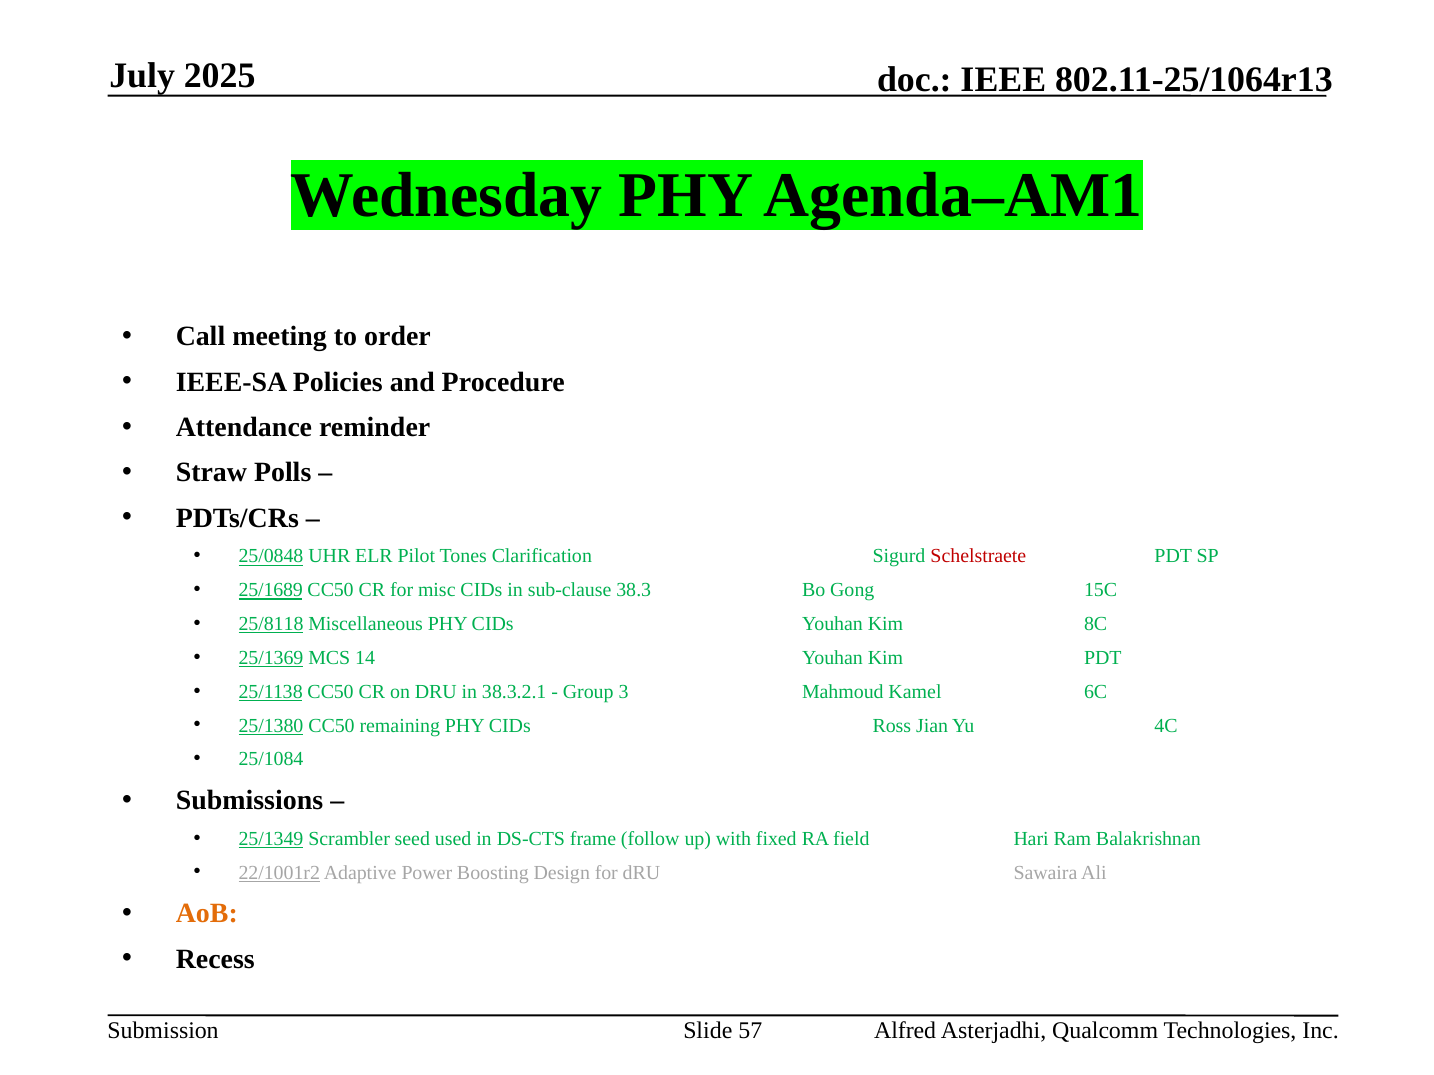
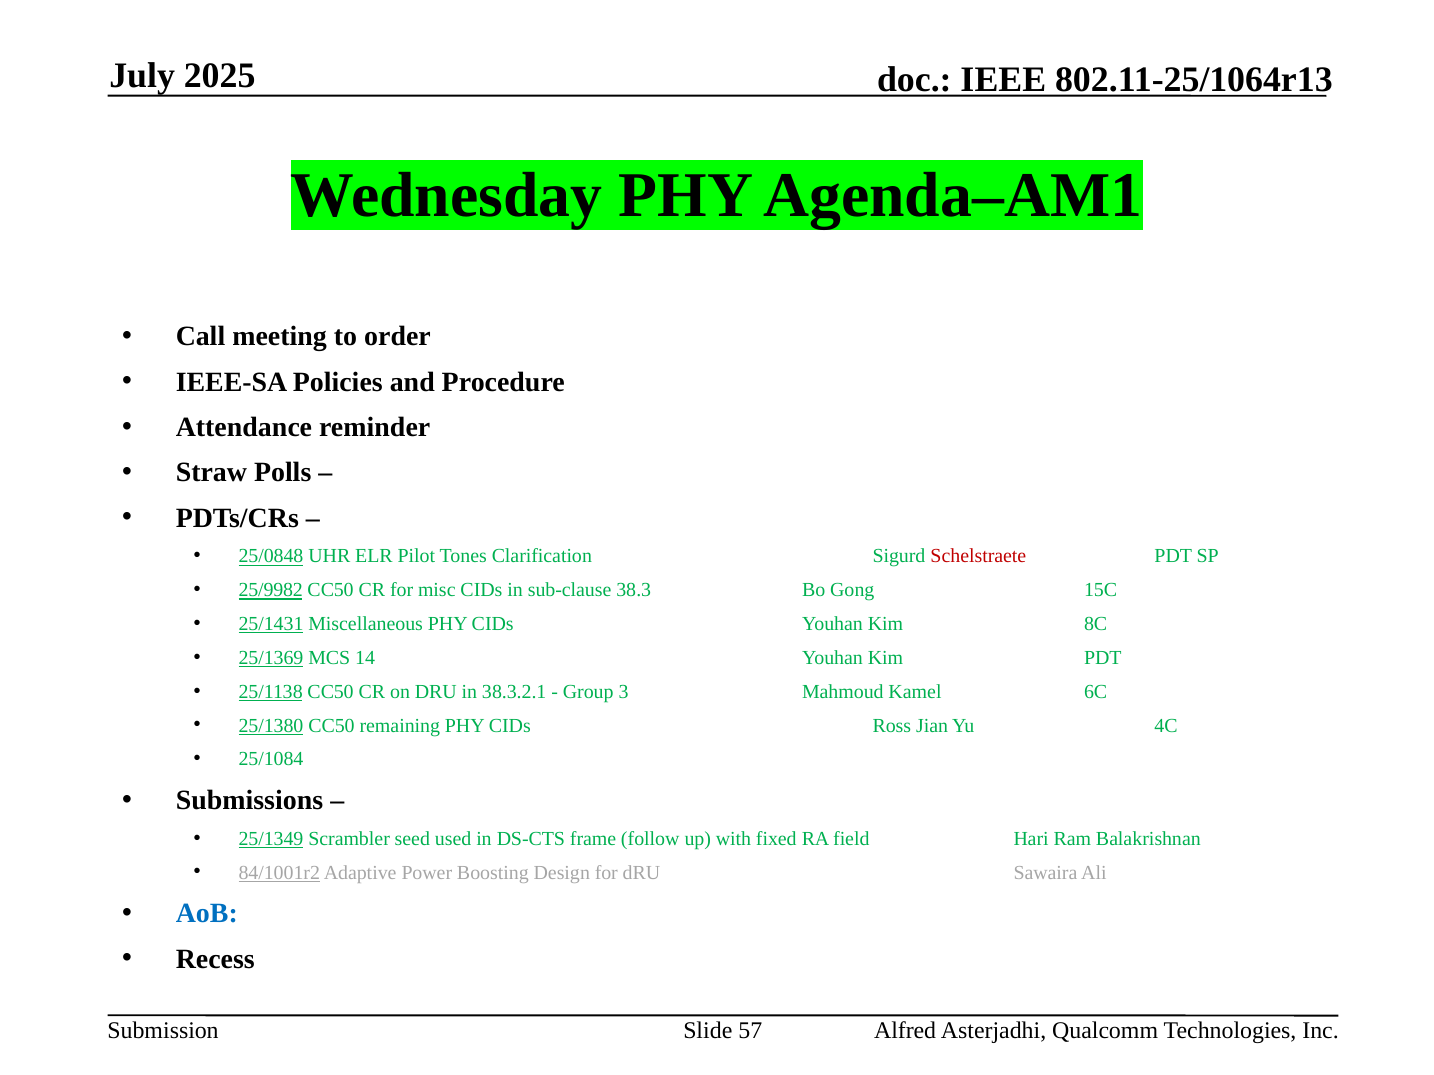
25/1689: 25/1689 -> 25/9982 (271, 590)
25/8118: 25/8118 -> 25/1431 (271, 624)
22/1001r2: 22/1001r2 -> 84/1001r2 (279, 873)
AoB colour: orange -> blue (207, 914)
